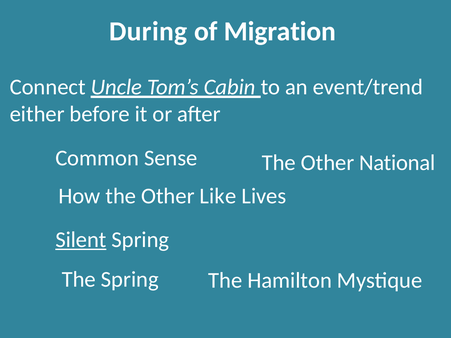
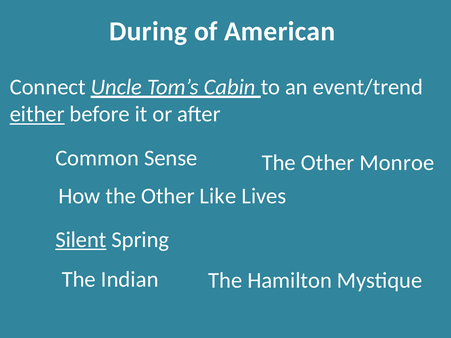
Migration: Migration -> American (280, 31)
either underline: none -> present (37, 114)
National: National -> Monroe (397, 163)
The Spring: Spring -> Indian (130, 280)
